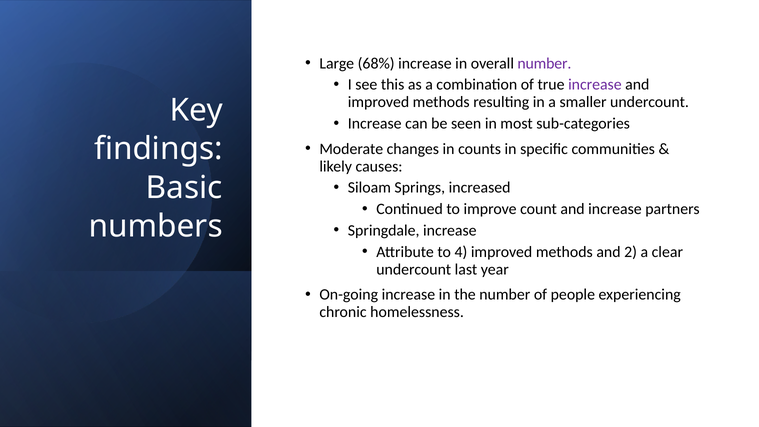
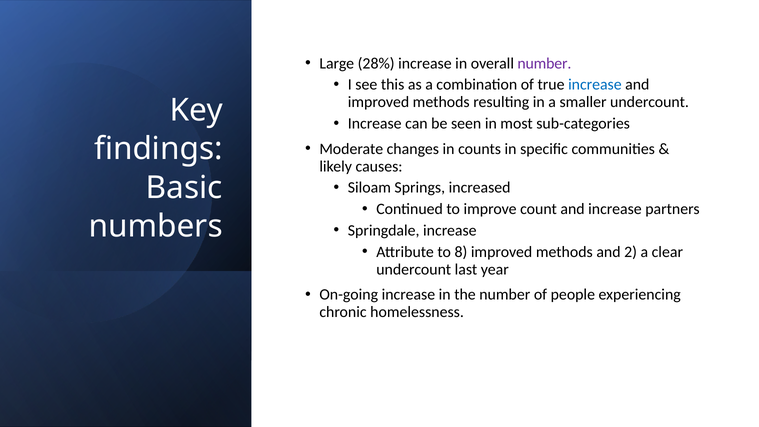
68%: 68% -> 28% (376, 63)
increase colour: purple -> blue (595, 85)
4: 4 -> 8 (461, 252)
